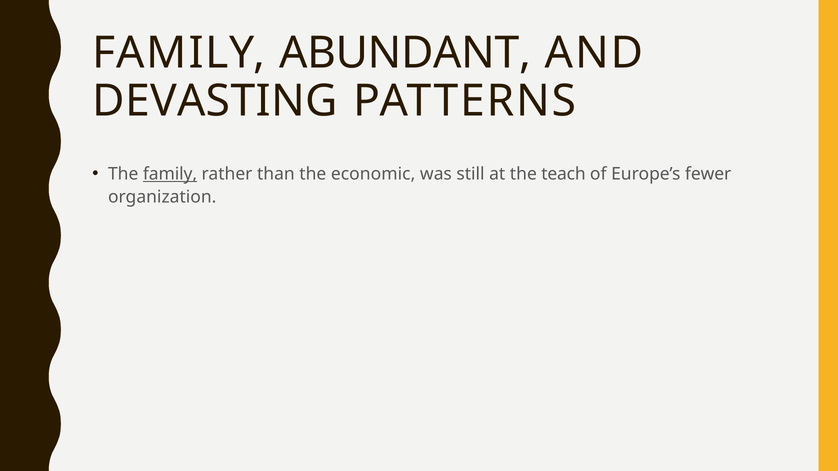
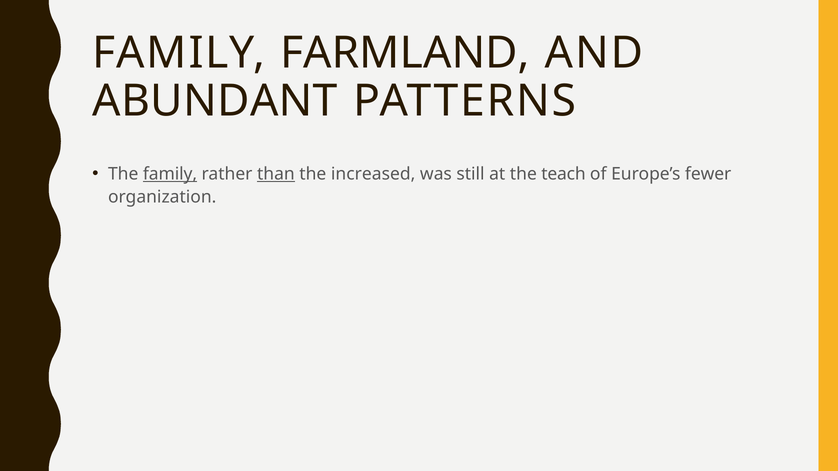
ABUNDANT: ABUNDANT -> FARMLAND (405, 53)
DEVASTING: DEVASTING -> ABUNDANT (215, 101)
than underline: none -> present (276, 174)
economic: economic -> increased (373, 174)
